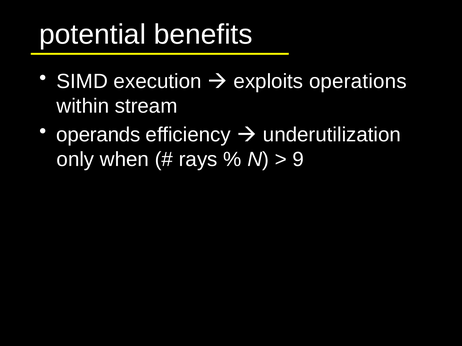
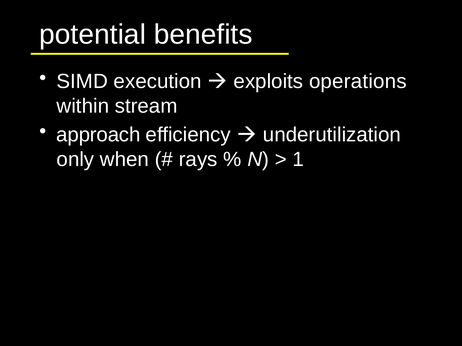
operands: operands -> approach (98, 135)
9: 9 -> 1 (298, 160)
